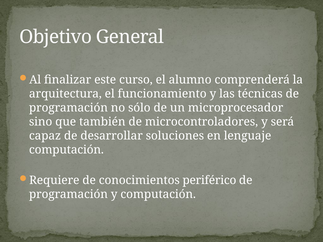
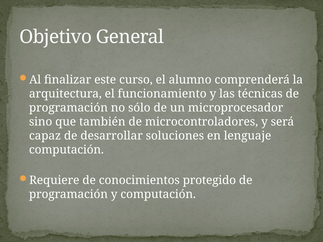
periférico: periférico -> protegido (209, 181)
